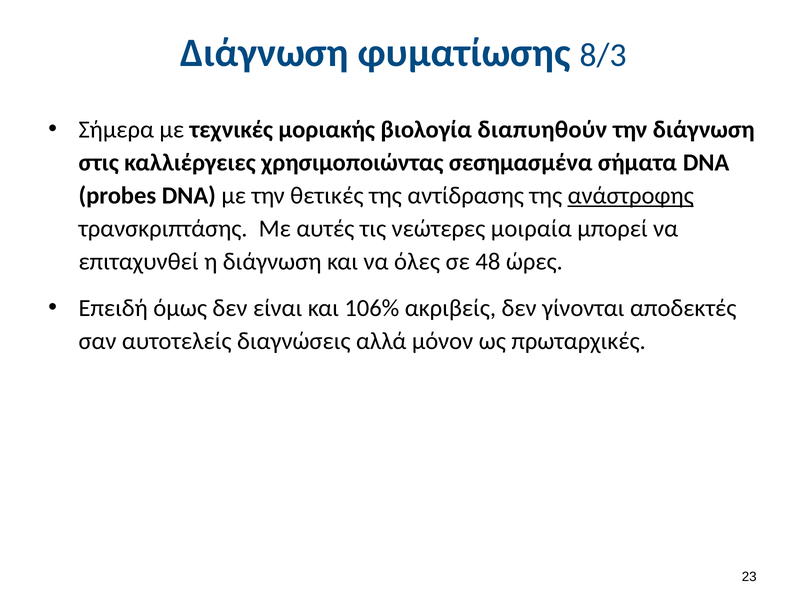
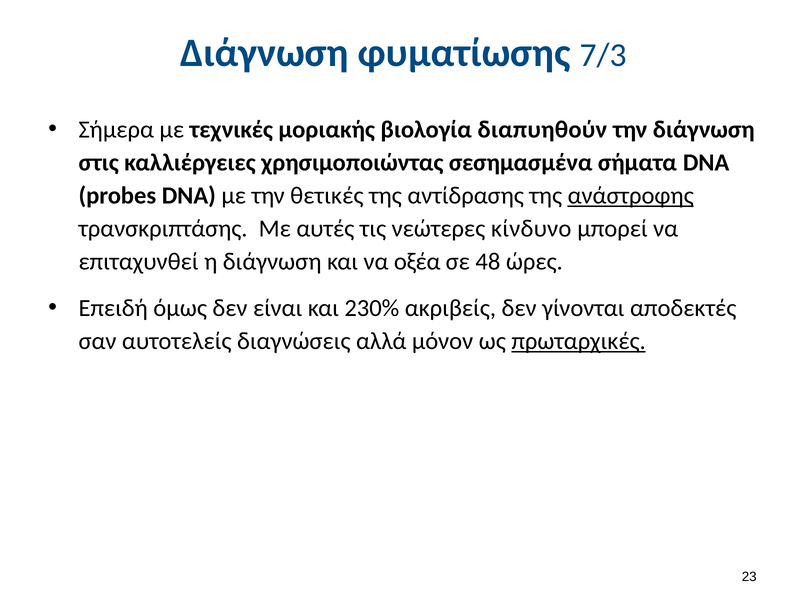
8/3: 8/3 -> 7/3 (603, 55)
μοιραία: μοιραία -> κίνδυνο (531, 228)
όλες: όλες -> οξέα (417, 261)
106%: 106% -> 230% (372, 308)
πρωταρχικές underline: none -> present (579, 341)
